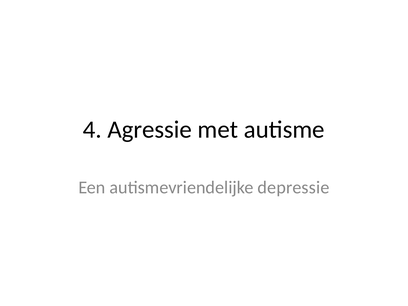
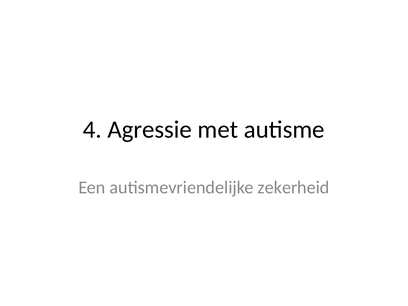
depressie: depressie -> zekerheid (294, 188)
